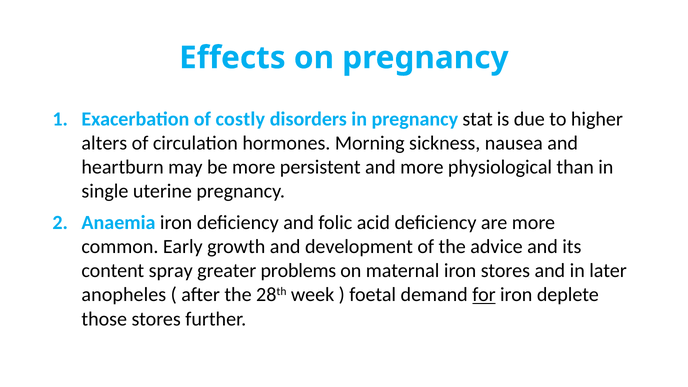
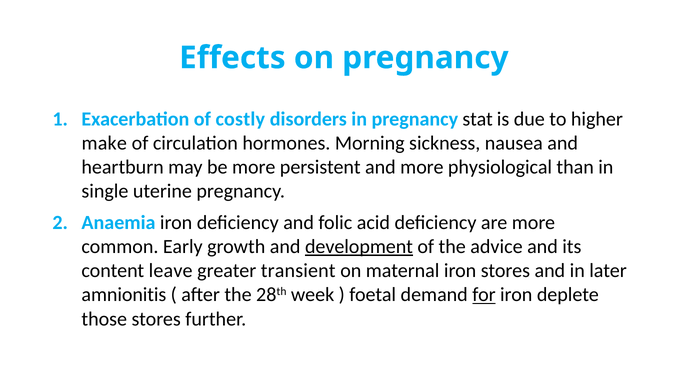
alters: alters -> make (104, 143)
development underline: none -> present (359, 247)
spray: spray -> leave (171, 271)
problems: problems -> transient (298, 271)
anopheles: anopheles -> amnionitis (124, 295)
